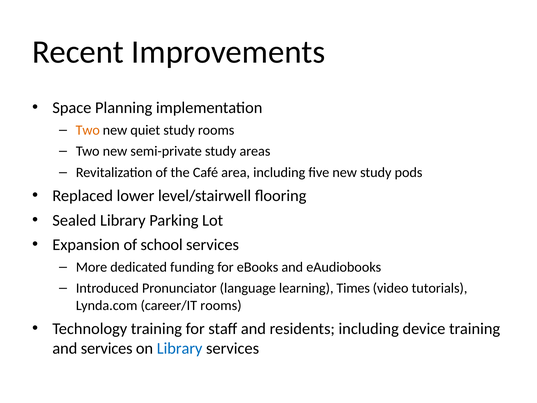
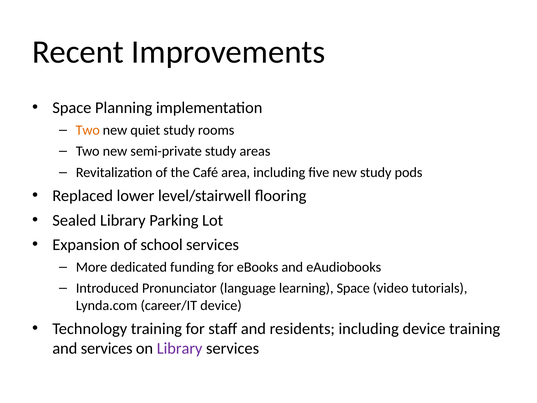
learning Times: Times -> Space (353, 288)
career/IT rooms: rooms -> device (221, 305)
Library colour: blue -> purple (180, 348)
